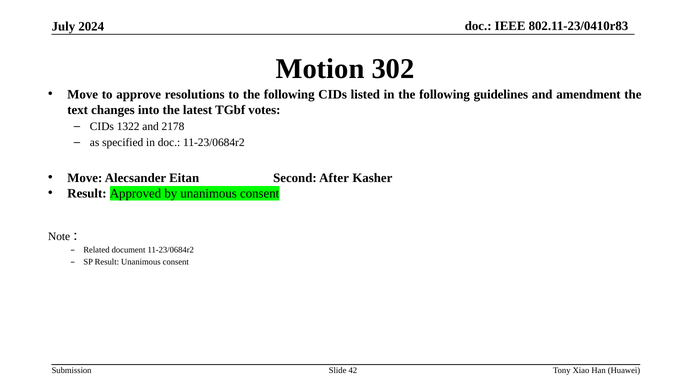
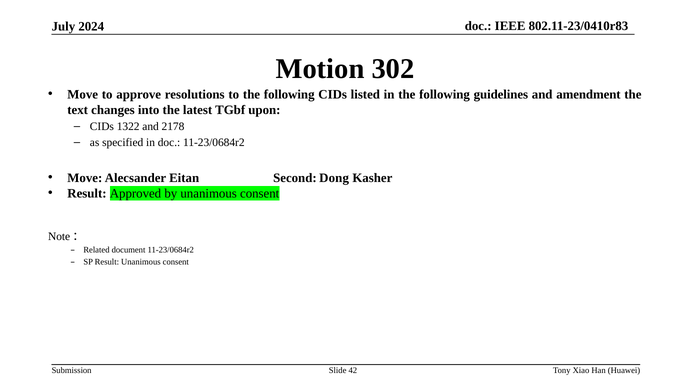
votes: votes -> upon (264, 110)
After: After -> Dong (334, 178)
